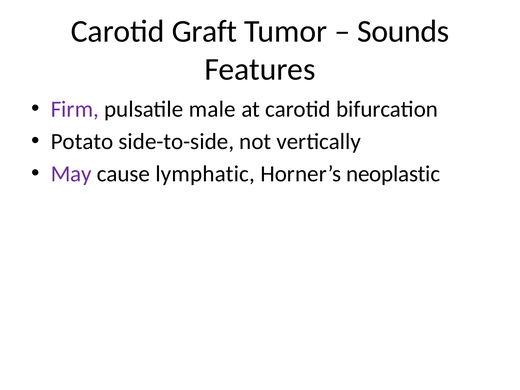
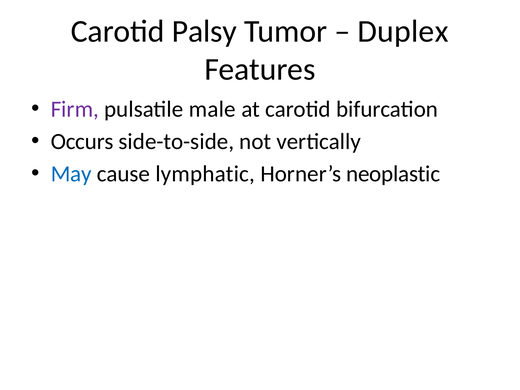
Graft: Graft -> Palsy (204, 31)
Sounds: Sounds -> Duplex (403, 31)
Potato: Potato -> Occurs (82, 141)
May colour: purple -> blue (71, 174)
